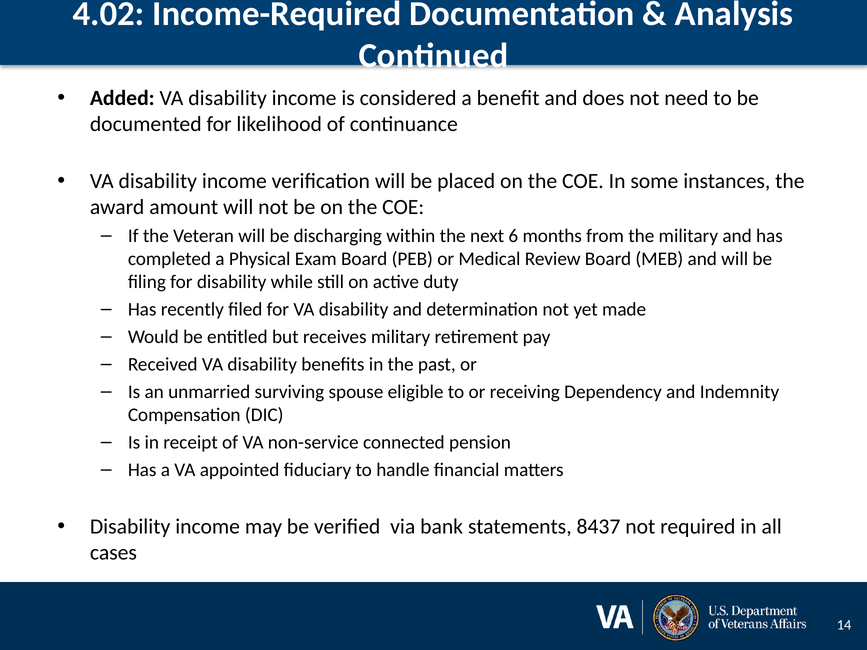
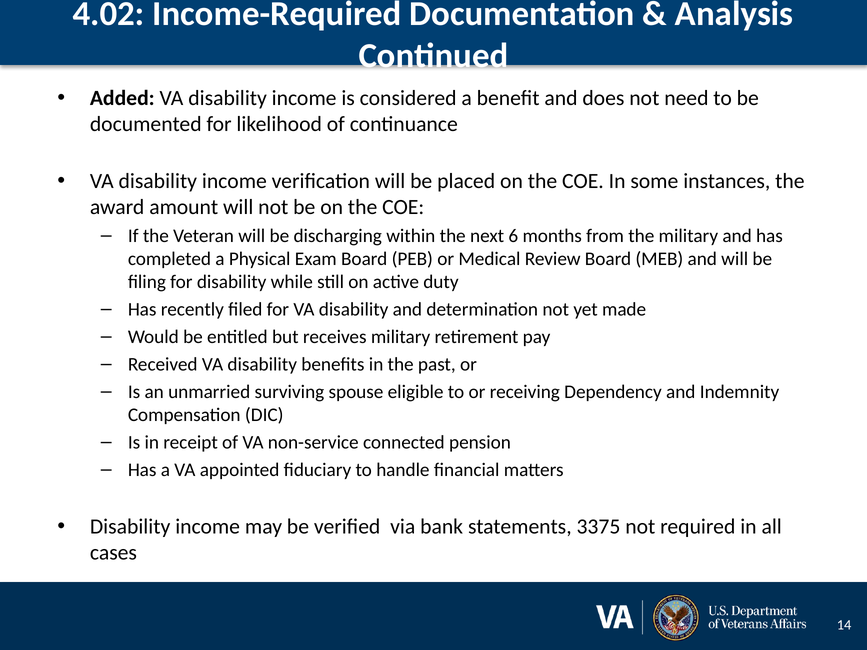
8437: 8437 -> 3375 (598, 527)
